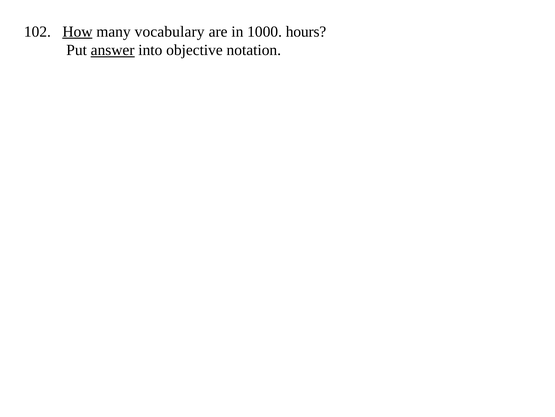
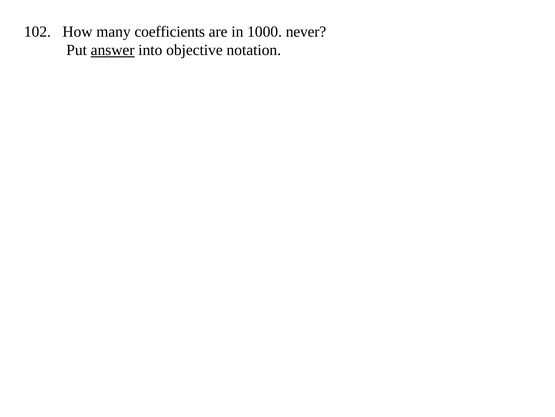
How underline: present -> none (77, 32)
vocabulary: vocabulary -> coefficients (170, 32)
hours: hours -> never (306, 32)
